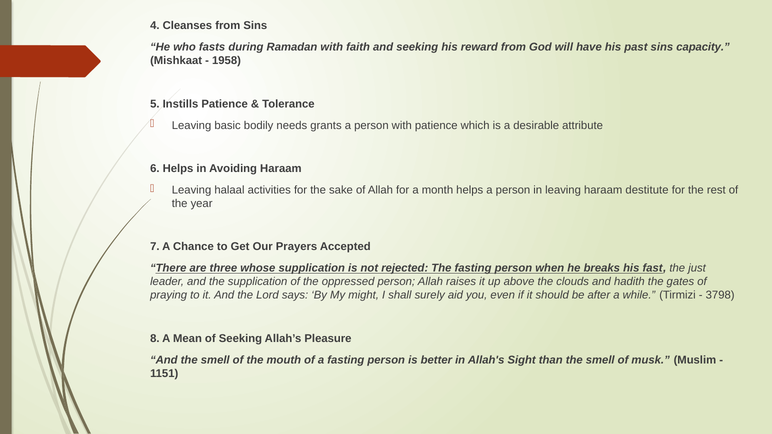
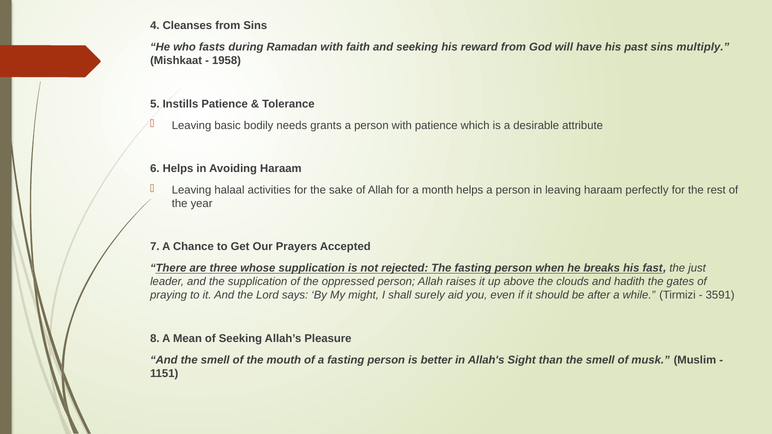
capacity: capacity -> multiply (703, 47)
destitute: destitute -> perfectly (647, 190)
3798: 3798 -> 3591 (720, 295)
